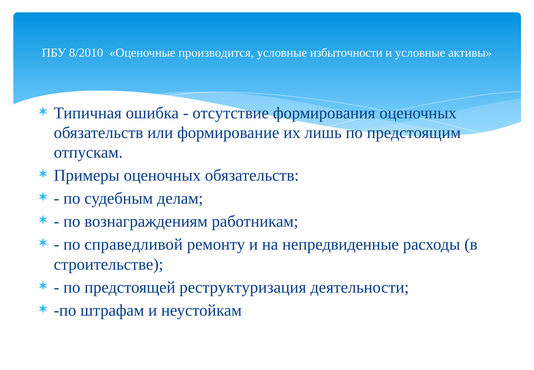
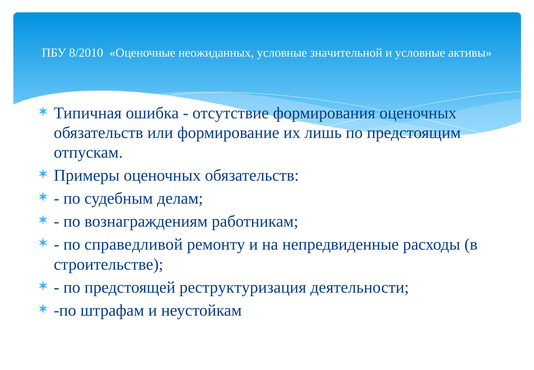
производится: производится -> неожиданных (216, 53)
избыточности: избыточности -> значительной (346, 53)
